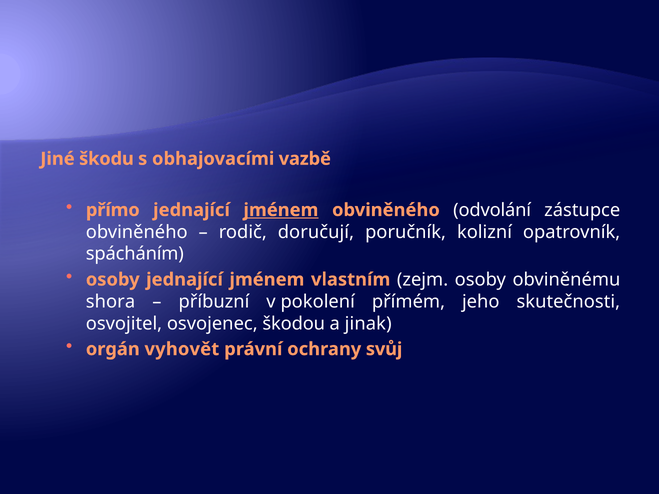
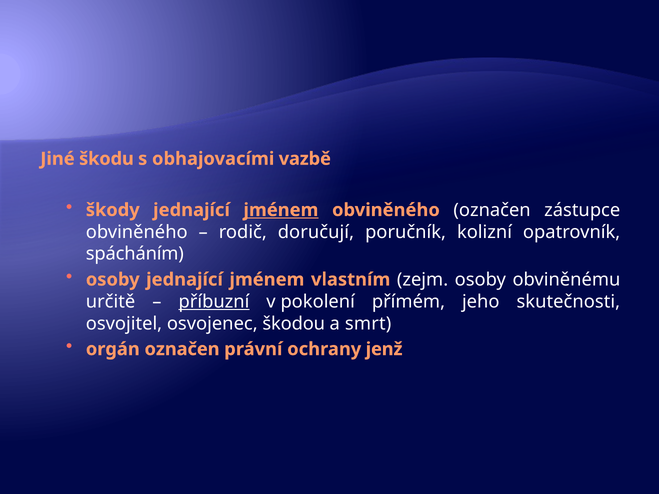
přímo: přímo -> škody (113, 210)
obviněného odvolání: odvolání -> označen (492, 210)
shora: shora -> určitě (111, 302)
příbuzní underline: none -> present (214, 302)
jinak: jinak -> smrt (368, 324)
orgán vyhovět: vyhovět -> označen (182, 349)
svůj: svůj -> jenž (384, 349)
